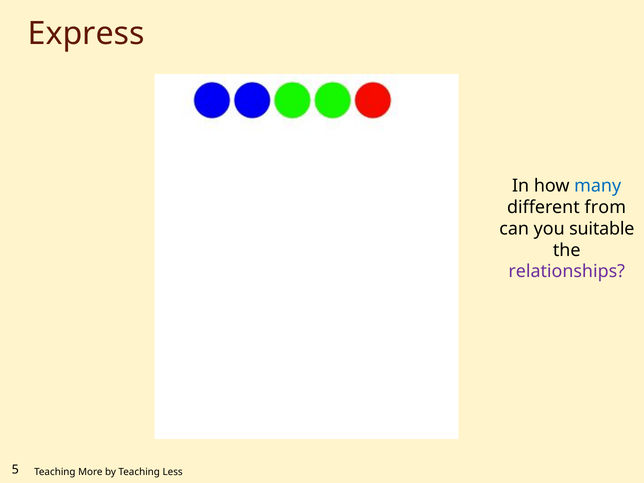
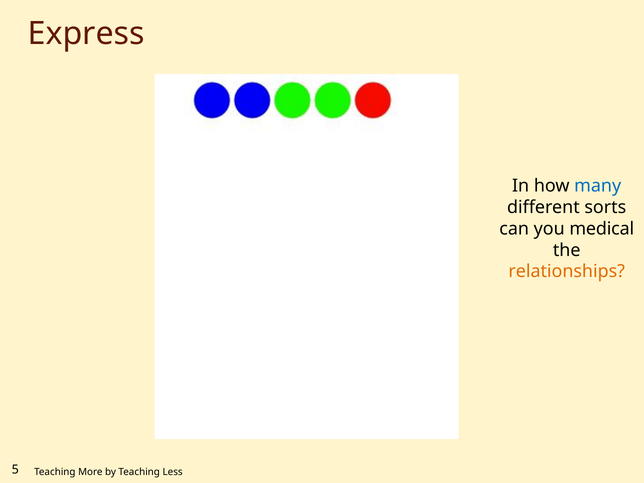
from: from -> sorts (605, 207)
suitable: suitable -> medical (602, 229)
relationships colour: purple -> orange (567, 272)
